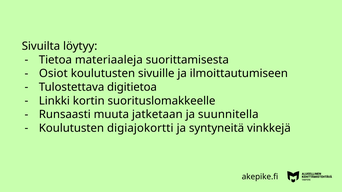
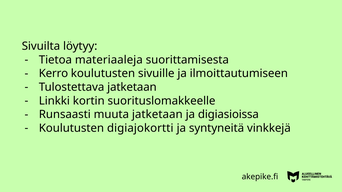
Osiot: Osiot -> Kerro (53, 74)
Tulostettava digitietoa: digitietoa -> jatketaan (132, 87)
suunnitella: suunnitella -> digiasioissa (228, 115)
